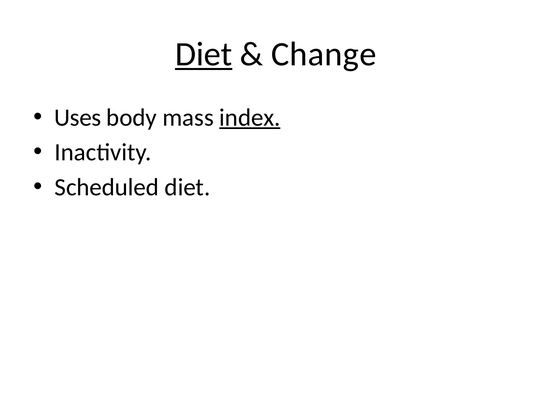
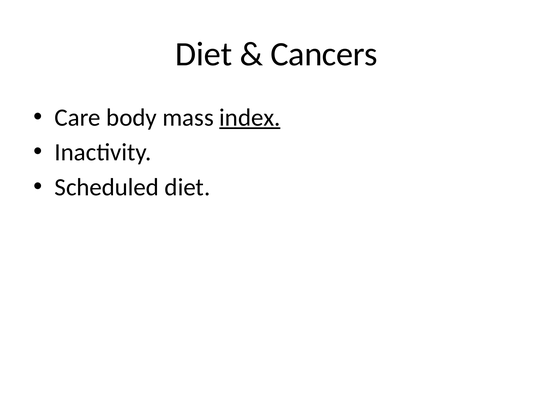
Diet underline: present -> none (204, 54)
Change: Change -> Cancers (324, 54)
Uses: Uses -> Care (78, 117)
